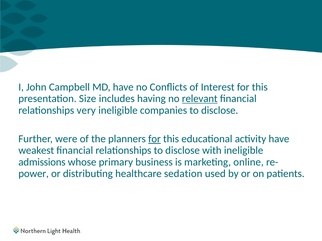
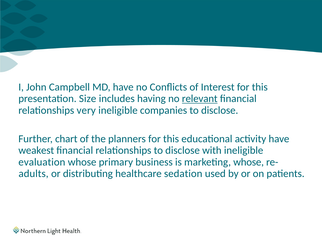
were: were -> chart (66, 139)
for underline: present -> none (154, 139)
admissions: admissions -> evaluation (42, 162)
marketing online: online -> whose (249, 162)
power: power -> adults (34, 174)
